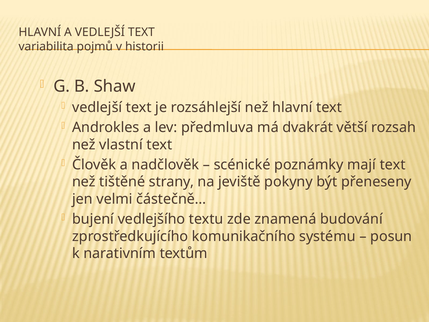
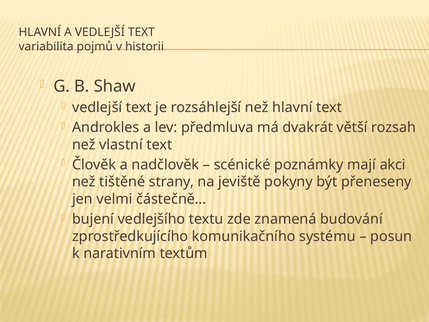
mají text: text -> akci (393, 165)
